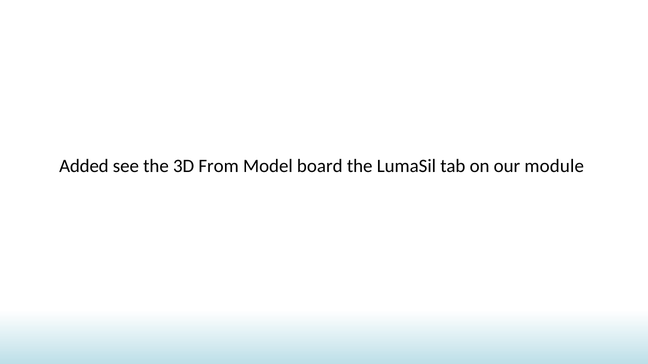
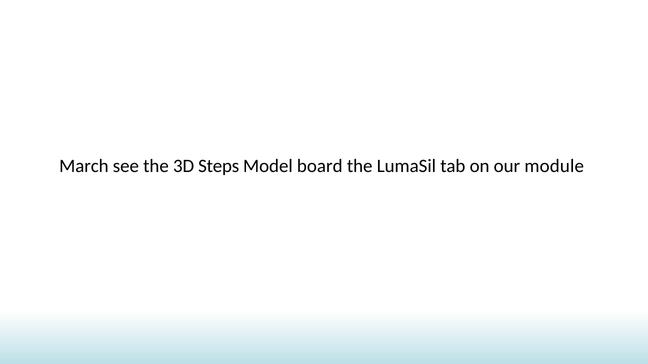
Added: Added -> March (84, 166)
From: From -> Steps (219, 166)
